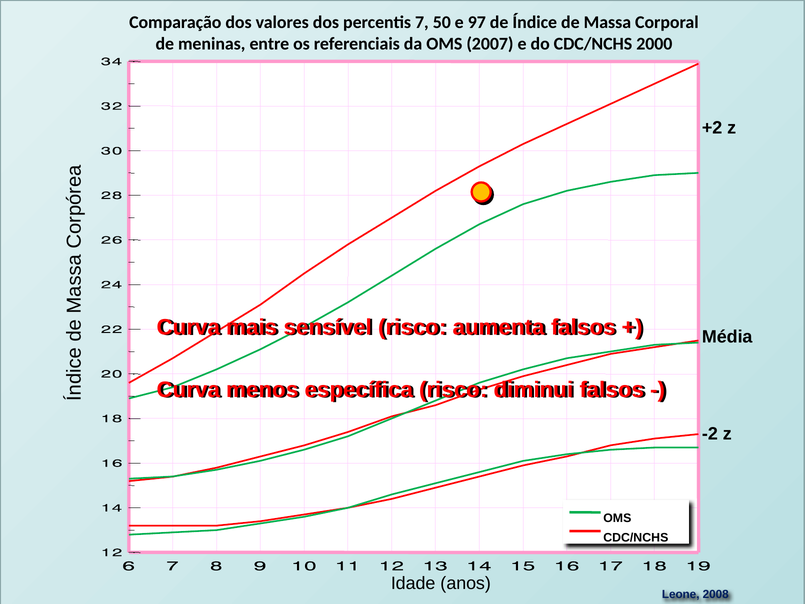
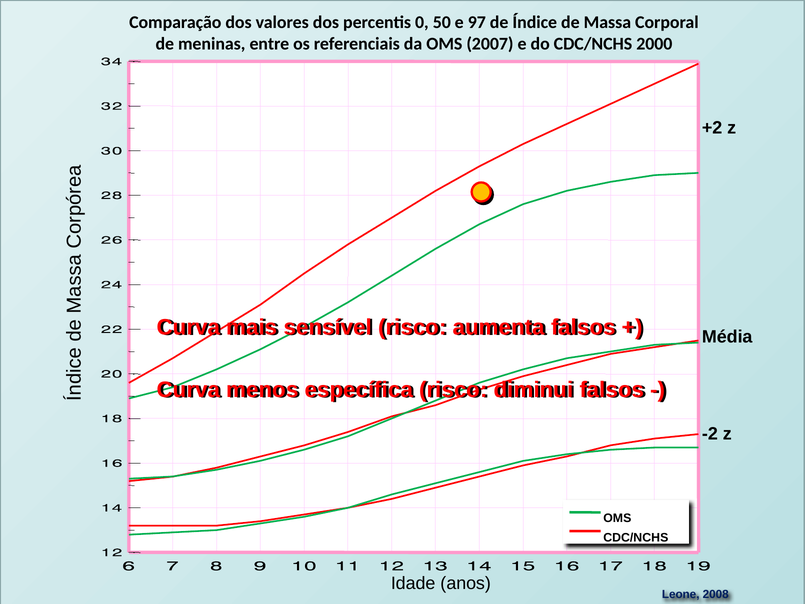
7: 7 -> 0 (422, 22)
